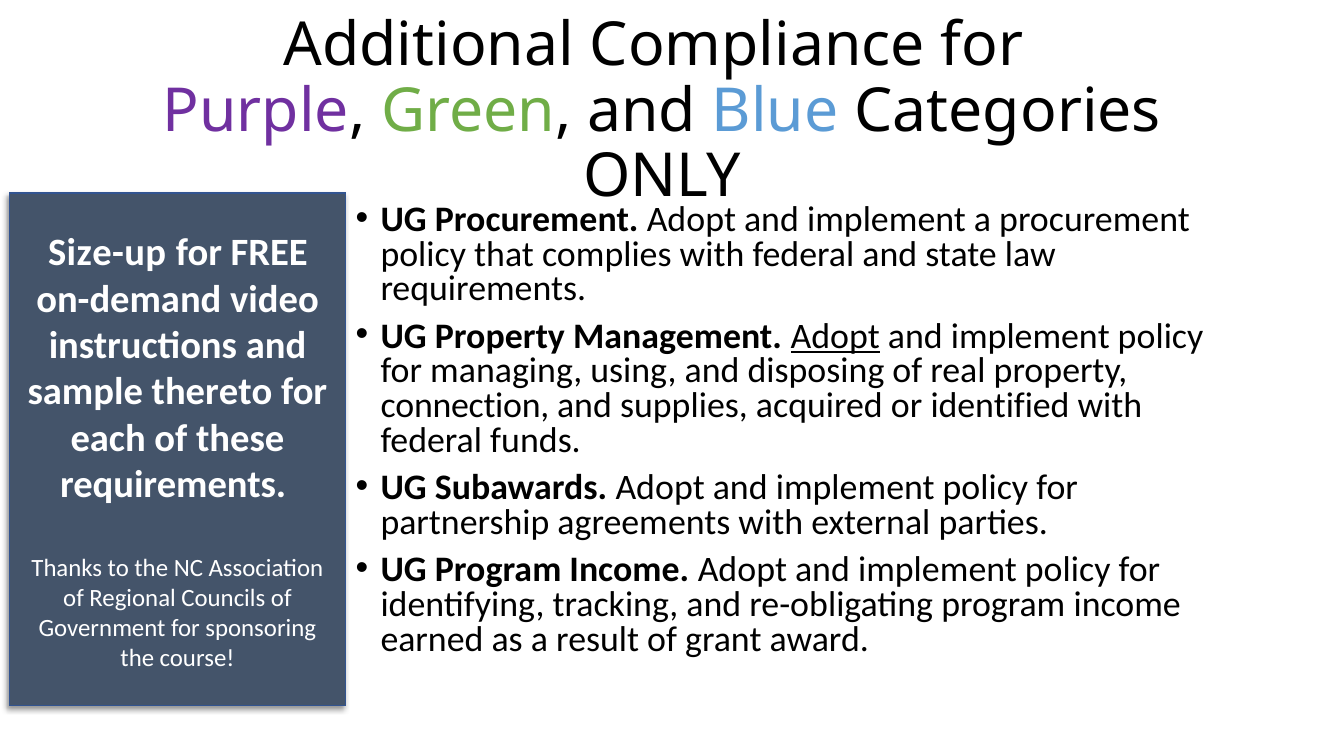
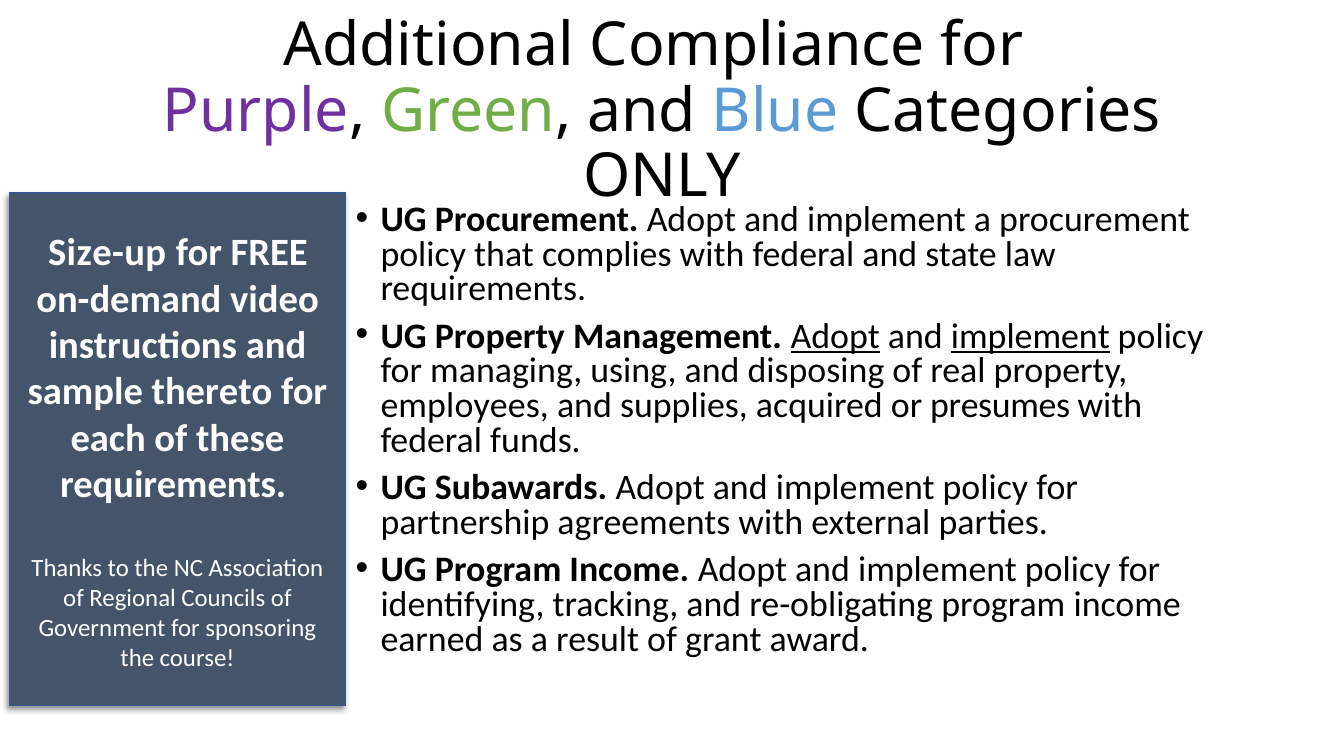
implement underline: none -> present (1030, 336)
connection: connection -> employees (465, 406)
identified: identified -> presumes (1000, 406)
